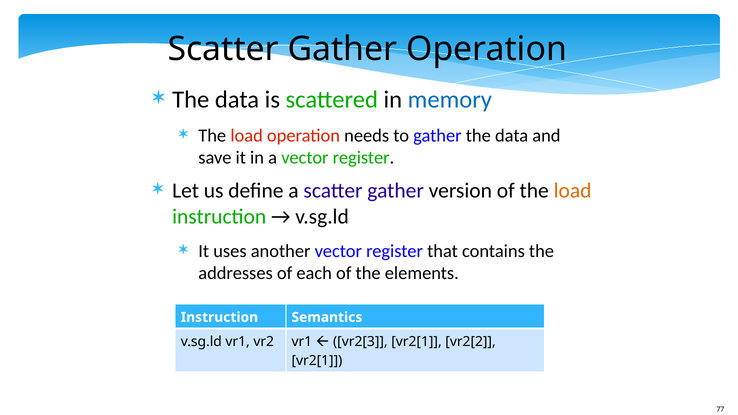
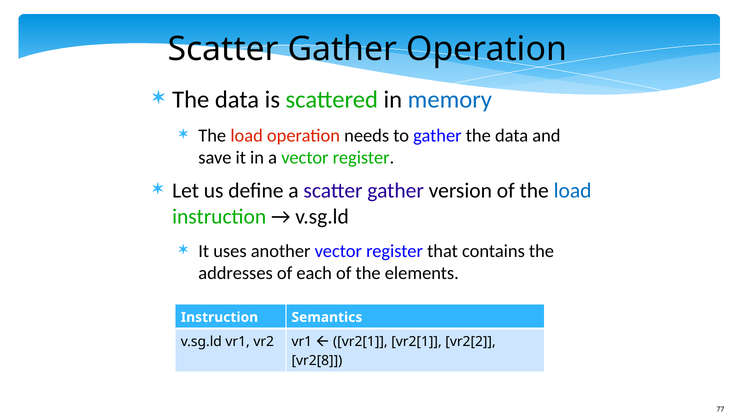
load colour: orange -> blue (573, 191)
vr2[3: vr2[3 -> vr2[1 (360, 342)
vr2[1: vr2[1 -> vr2[8 (317, 361)
